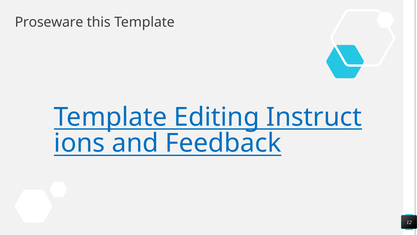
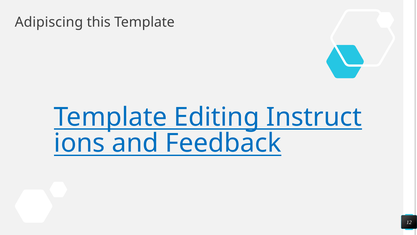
Proseware: Proseware -> Adipiscing (49, 22)
